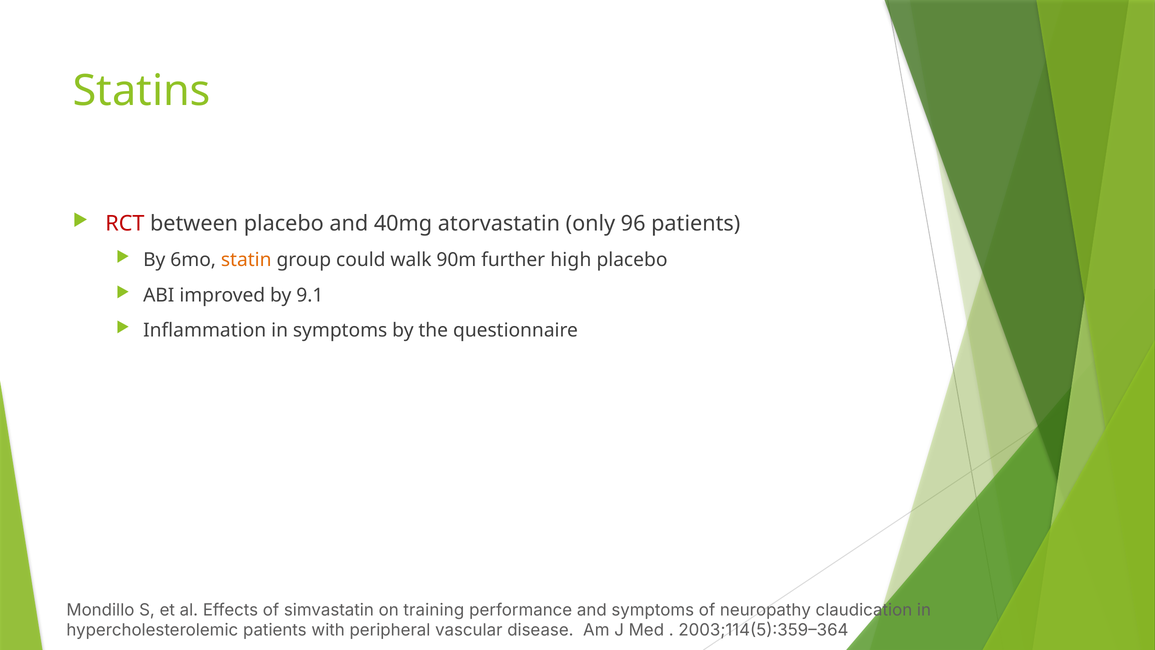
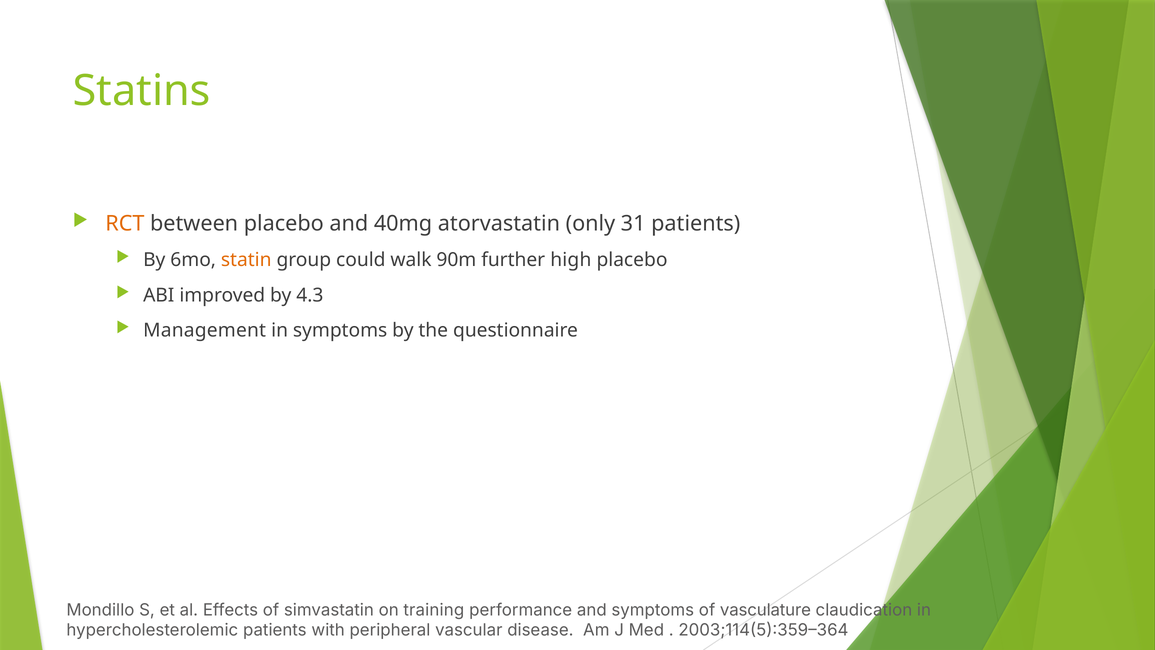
RCT colour: red -> orange (125, 224)
96: 96 -> 31 (633, 224)
9.1: 9.1 -> 4.3 (310, 295)
Inflammation: Inflammation -> Management (205, 330)
neuropathy: neuropathy -> vasculature (766, 610)
